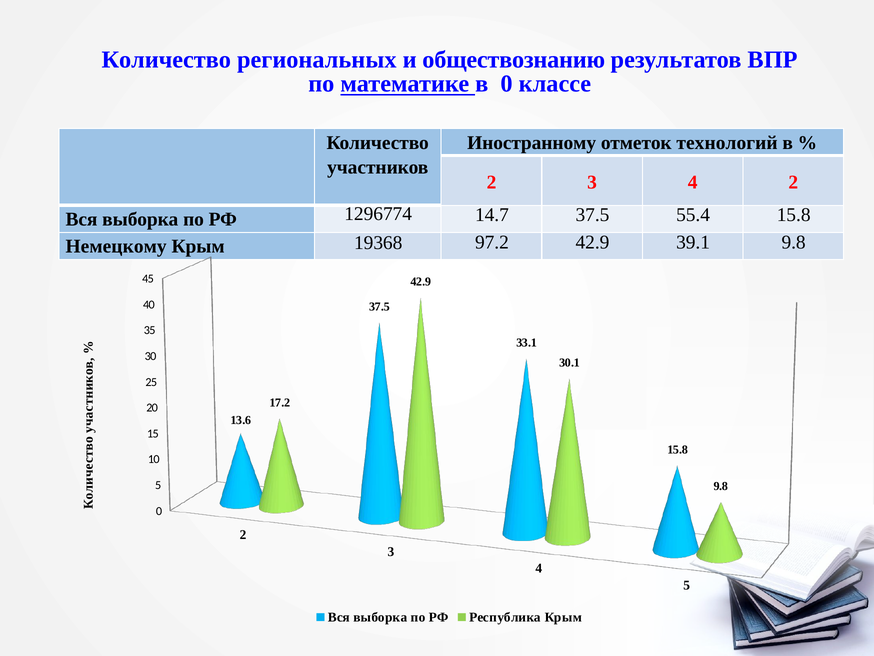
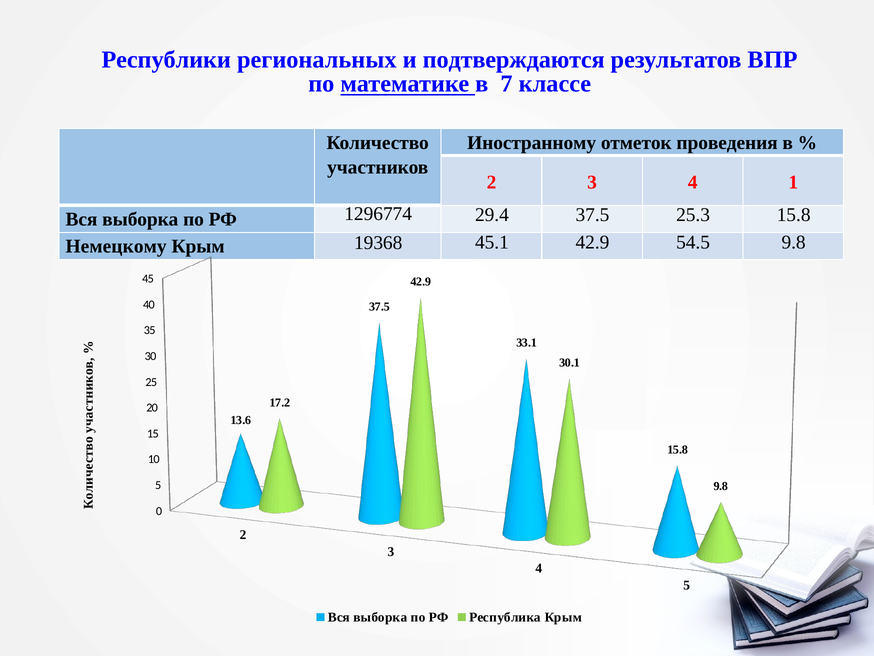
Количество: Количество -> Республики (166, 60)
обществознанию: обществознанию -> подтверждаются (514, 60)
в 0: 0 -> 7 (506, 84)
технологий: технологий -> проведения (727, 143)
4 2: 2 -> 1 (793, 182)
14.7: 14.7 -> 29.4 (492, 215)
55.4: 55.4 -> 25.3 (693, 215)
97.2: 97.2 -> 45.1 (492, 242)
39.1: 39.1 -> 54.5 (693, 242)
